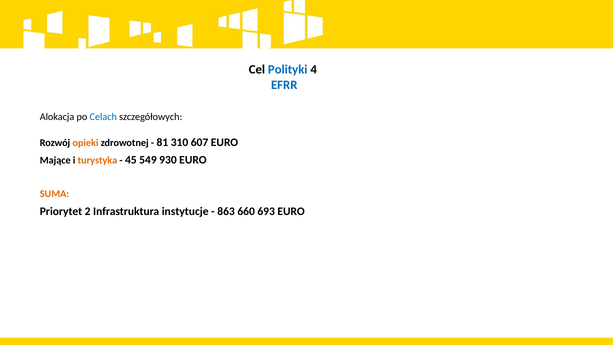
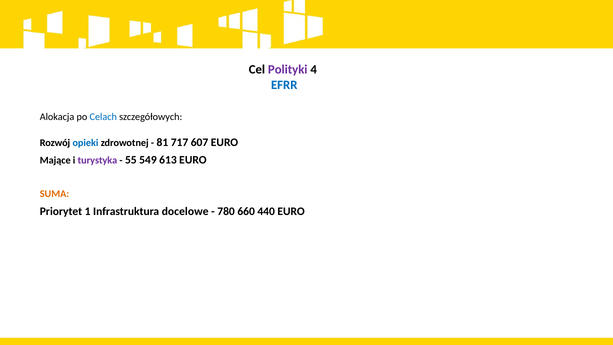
Polityki colour: blue -> purple (288, 69)
opieki colour: orange -> blue (85, 143)
310: 310 -> 717 (180, 142)
turystyka colour: orange -> purple (97, 160)
45: 45 -> 55 (131, 160)
930: 930 -> 613 (168, 160)
2: 2 -> 1 (88, 211)
instytucje: instytucje -> docelowe (185, 211)
863: 863 -> 780 (226, 211)
693: 693 -> 440 (266, 211)
